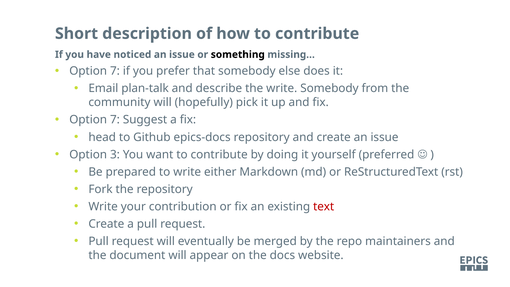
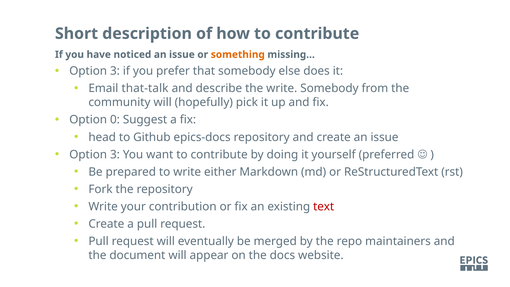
something colour: black -> orange (238, 55)
7: 7 -> 3 (115, 71)
plan-talk: plan-talk -> that-talk (145, 88)
7: 7 -> 0 (115, 120)
